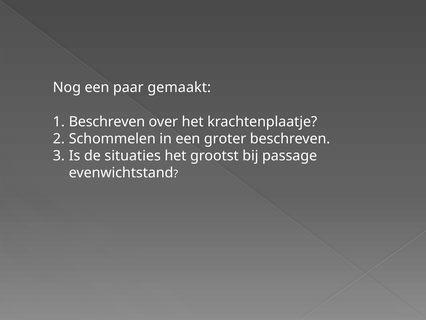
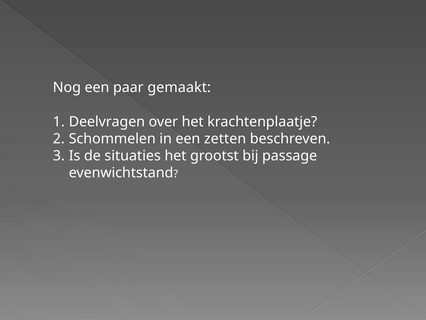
Beschreven: Beschreven -> Deelvragen (107, 122)
groter: groter -> zetten (225, 139)
